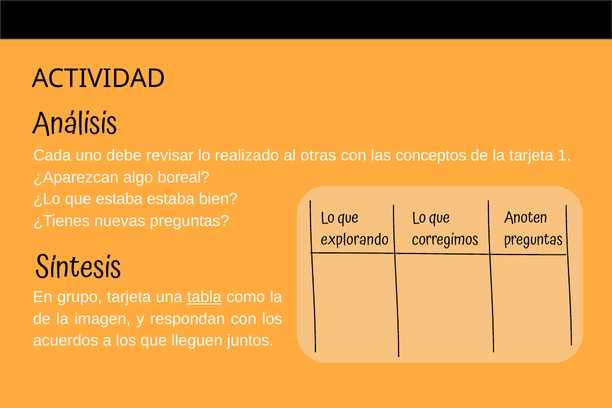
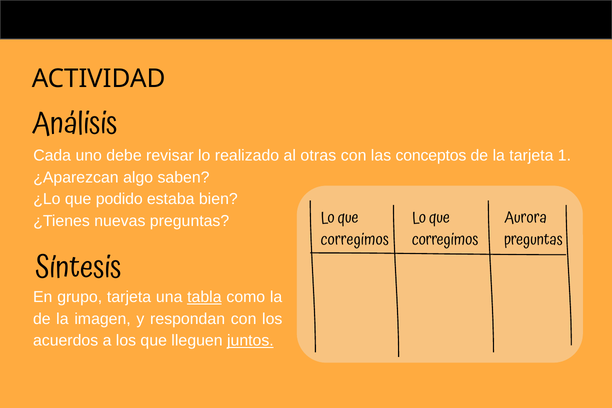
boreal: boreal -> saben (184, 177)
que estaba: estaba -> podido (119, 199)
Anoten: Anoten -> Aurora (525, 218)
explorando: explorando -> corregimos (355, 240)
juntos underline: none -> present (250, 341)
